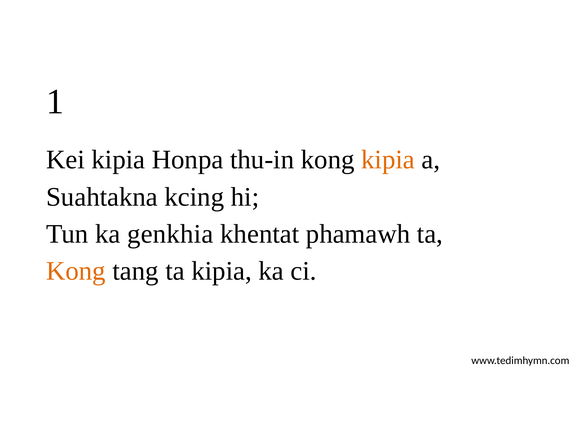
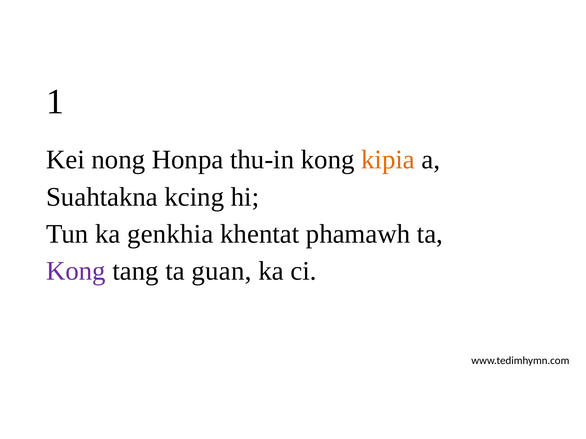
Kei kipia: kipia -> nong (118, 160)
Kong colour: orange -> purple (76, 271)
ta kipia: kipia -> guan (221, 271)
